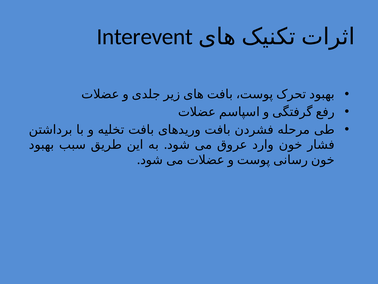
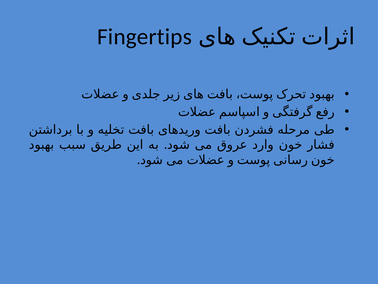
Interevent: Interevent -> Fingertips (144, 37)
